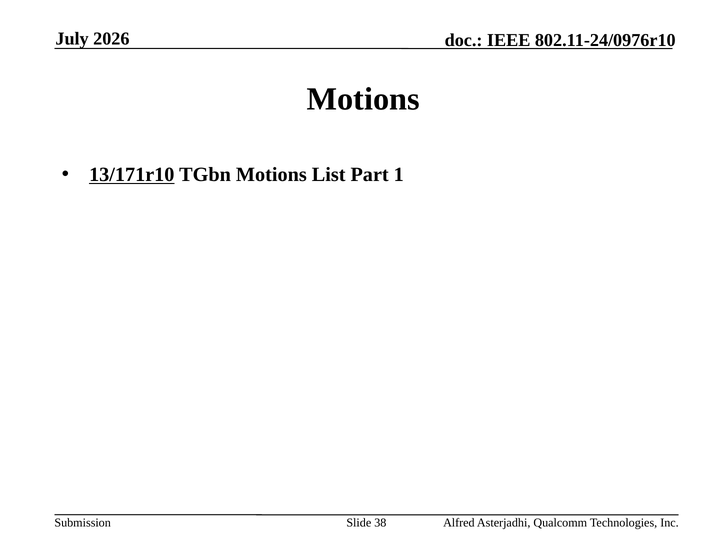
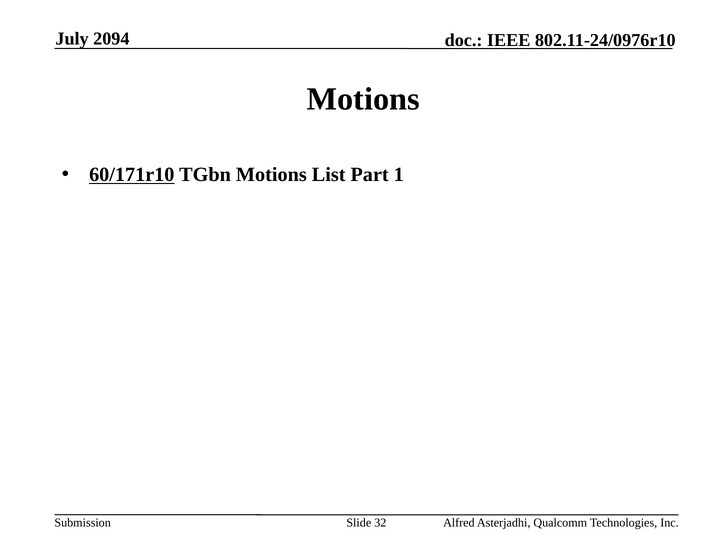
2026: 2026 -> 2094 (111, 39)
13/171r10: 13/171r10 -> 60/171r10 (132, 175)
38: 38 -> 32 (380, 523)
